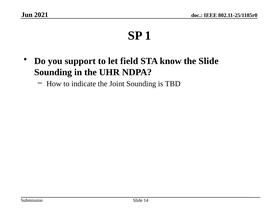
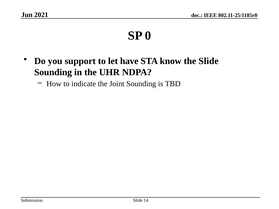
1: 1 -> 0 (148, 36)
field: field -> have (129, 61)
